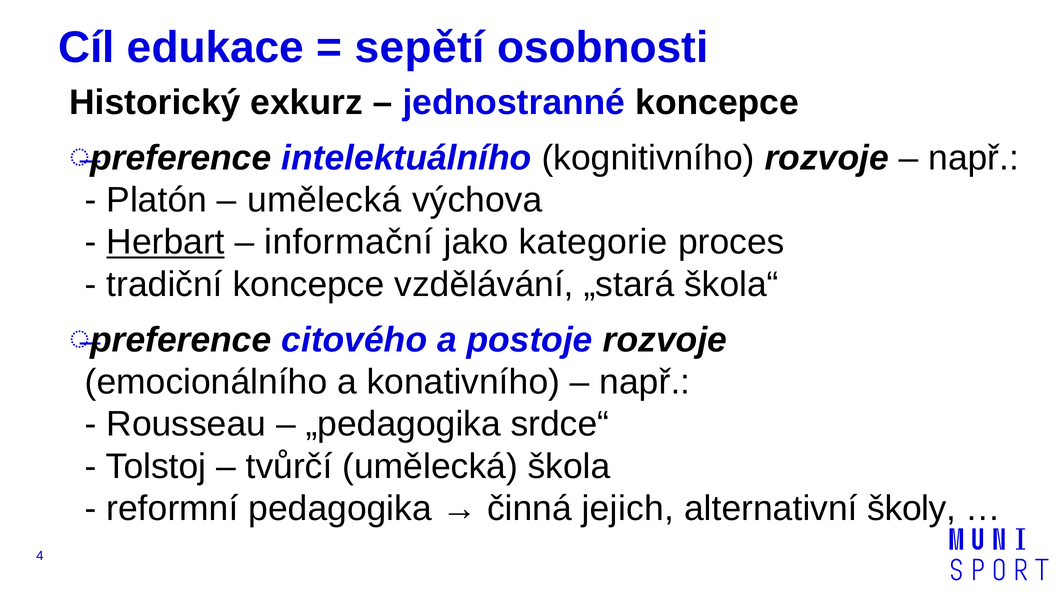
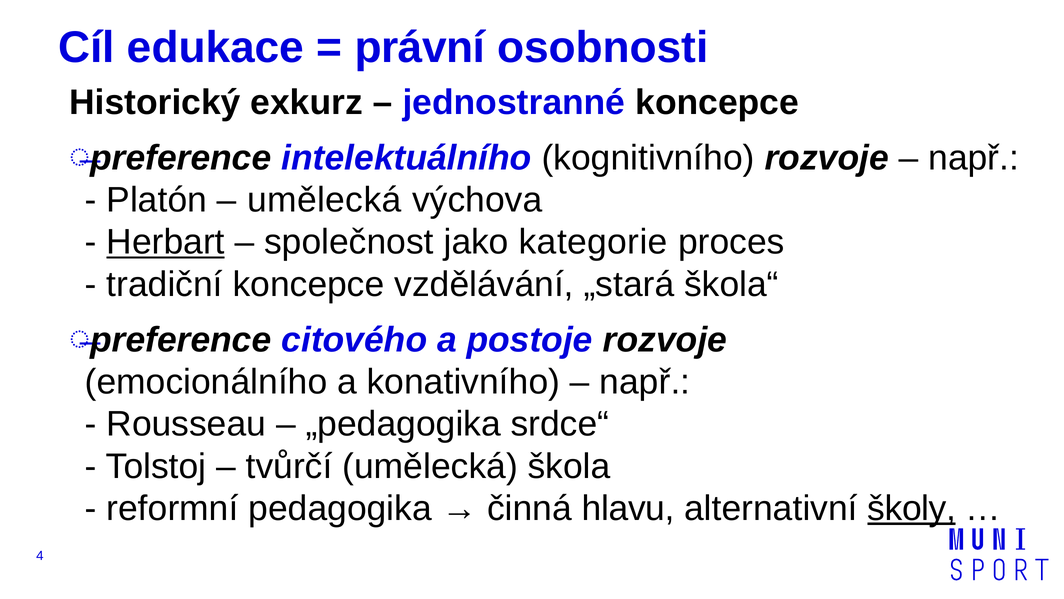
sepětí: sepětí -> právní (420, 48)
informační: informační -> společnost (349, 242)
jejich: jejich -> hlavu (628, 508)
školy underline: none -> present (912, 508)
